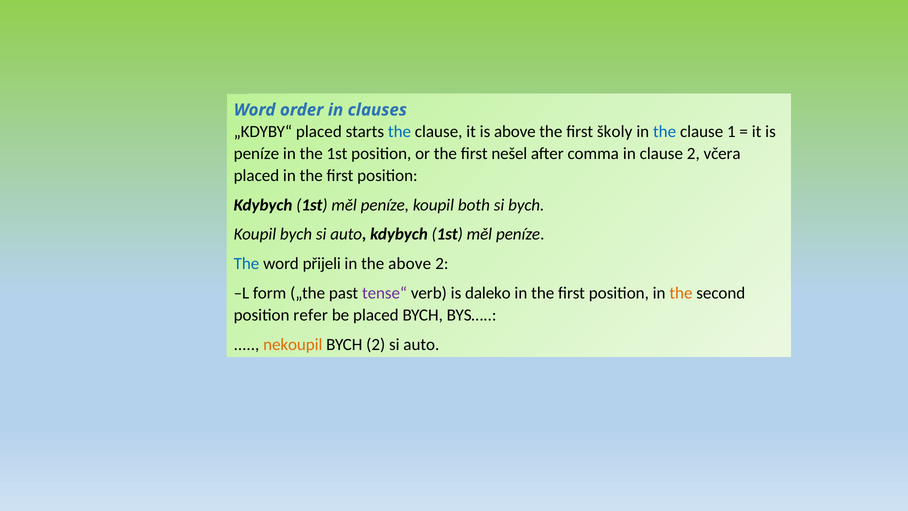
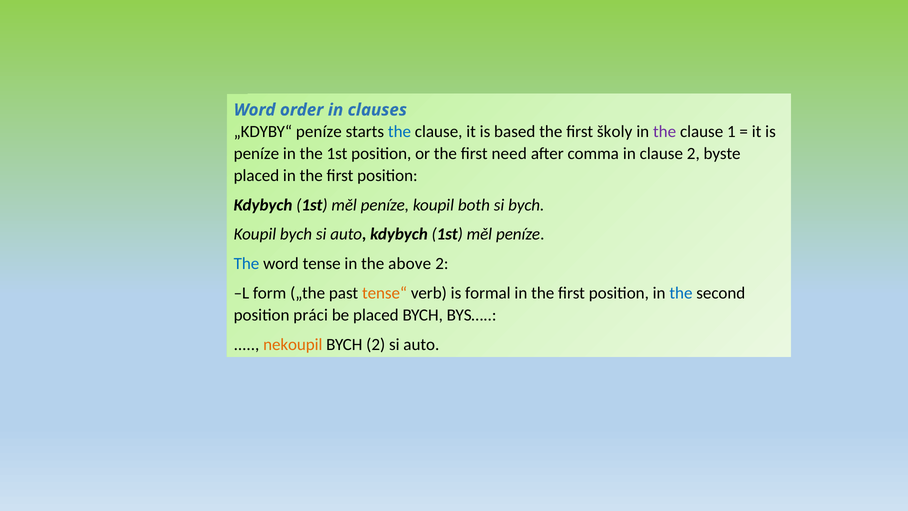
„KDYBY“ placed: placed -> peníze (319, 132)
is above: above -> based (515, 132)
the colour: blue -> purple (665, 132)
nešel: nešel -> need (509, 154)
včera: včera -> byste (722, 154)
přijeli: přijeli -> tense (322, 264)
tense“ colour: purple -> orange (385, 293)
daleko: daleko -> formal (488, 293)
the colour: orange -> blue (681, 293)
refer: refer -> práci (311, 315)
